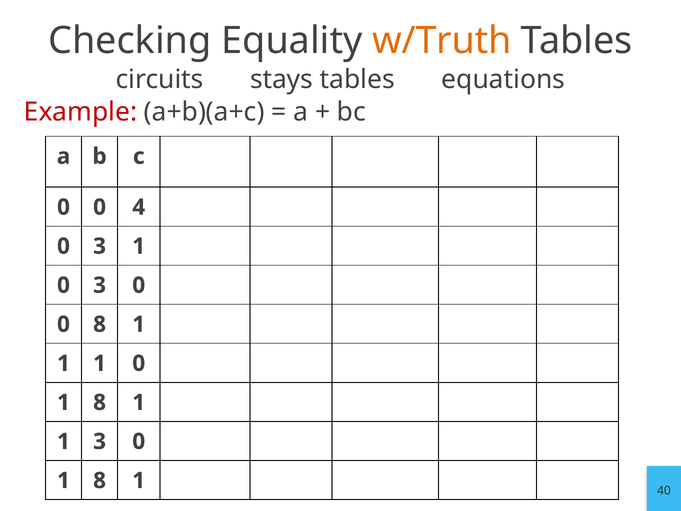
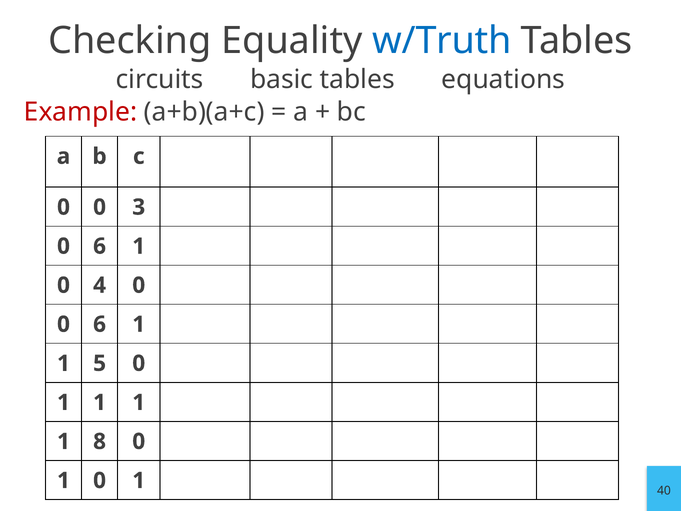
w/Truth colour: orange -> blue (442, 41)
stays: stays -> basic (282, 79)
4: 4 -> 3 (139, 207)
3: 3 -> 6 (100, 246)
3: 3 -> 4 (100, 285)
8: 8 -> 6 (100, 324)
1: 1 -> 5 (100, 363)
8: 8 -> 1 (100, 402)
1 3: 3 -> 8 (100, 441)
8: 8 -> 0 (100, 480)
